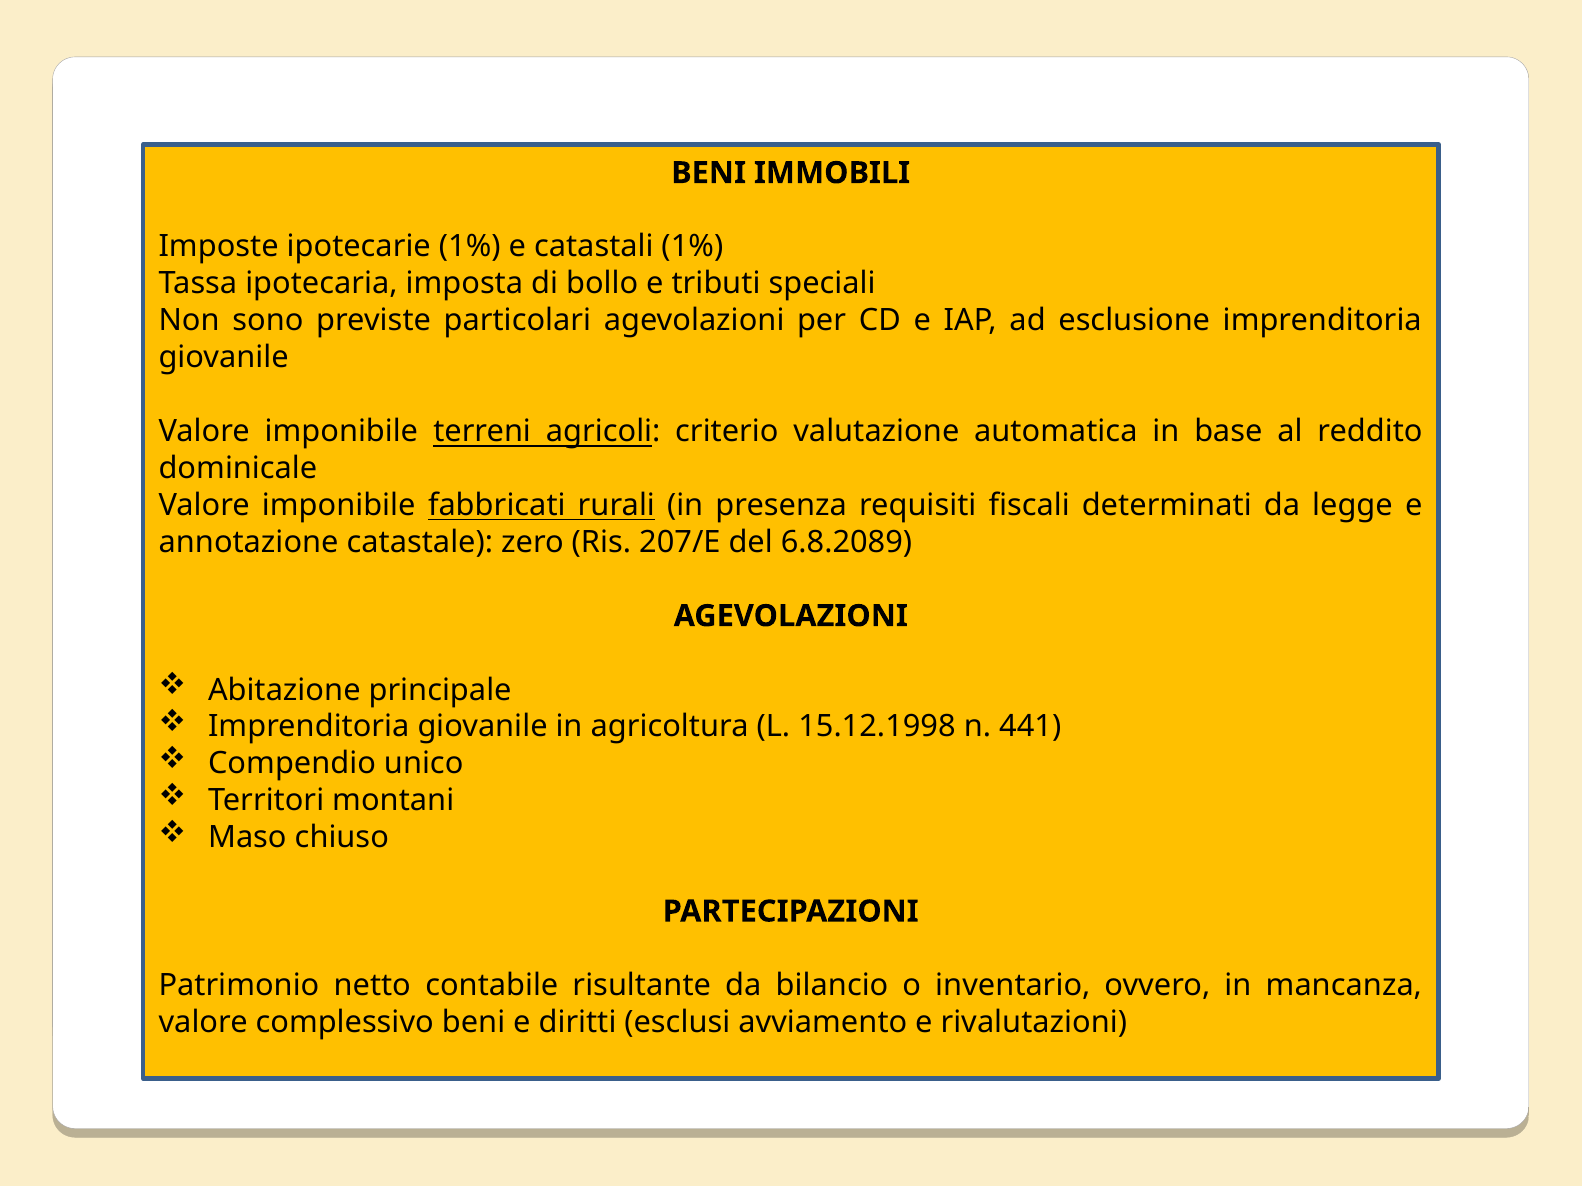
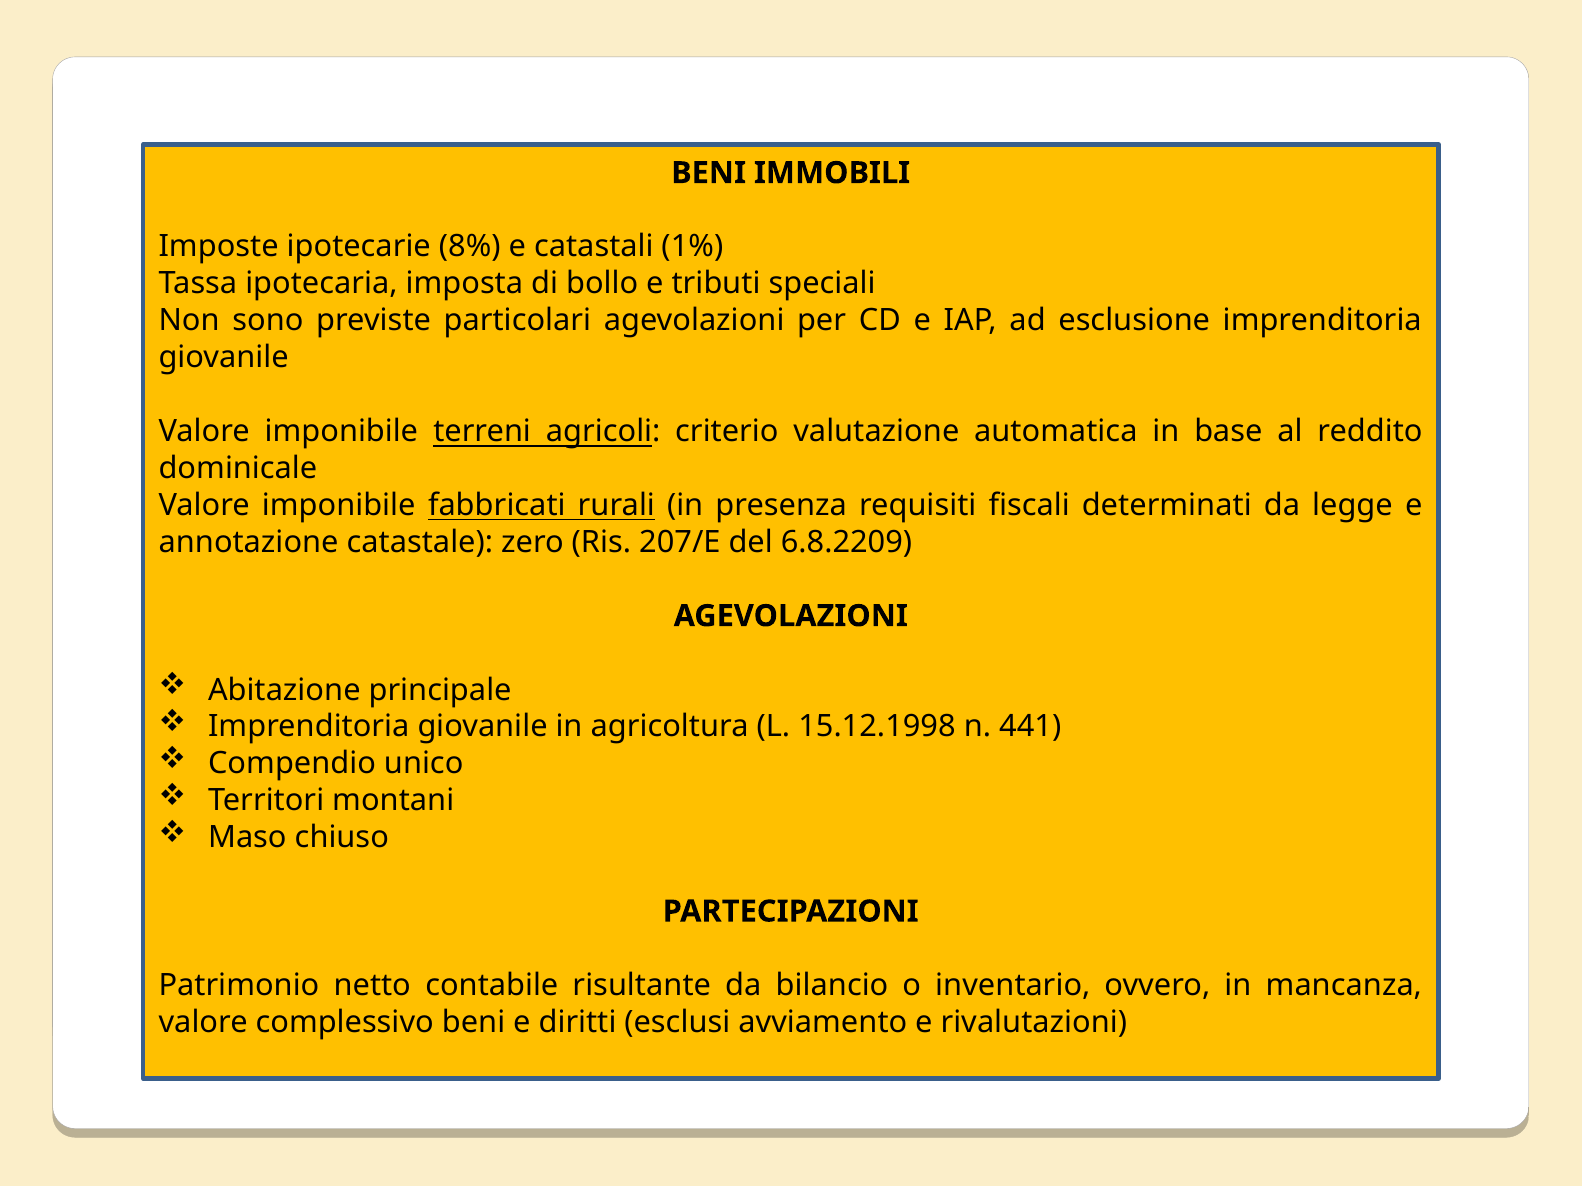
ipotecarie 1%: 1% -> 8% (470, 247)
6.8.2089: 6.8.2089 -> 6.8.2209 (846, 542)
